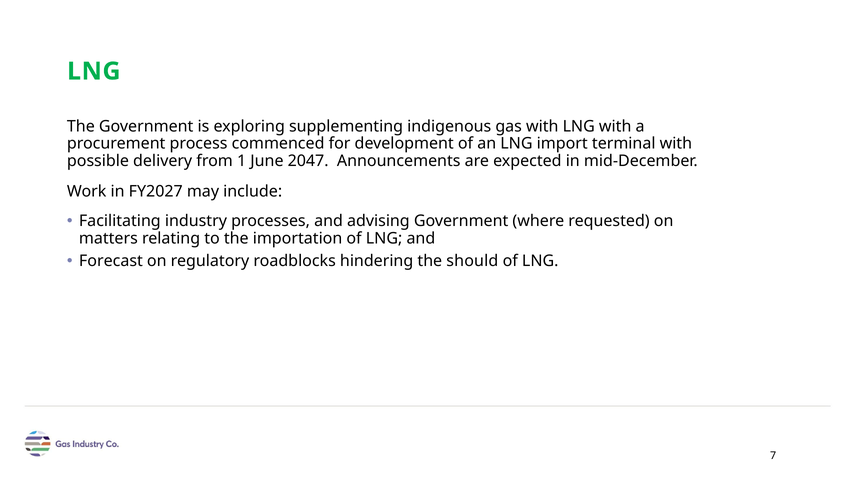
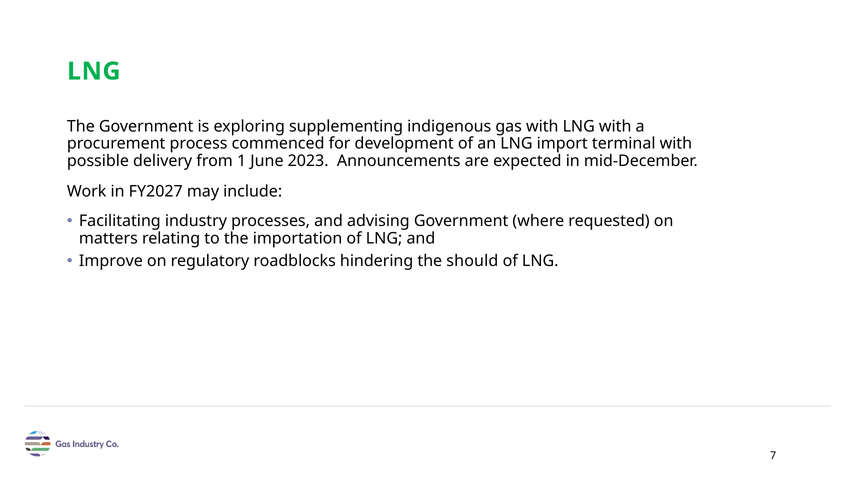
2047: 2047 -> 2023 (308, 161)
Forecast: Forecast -> Improve (111, 261)
